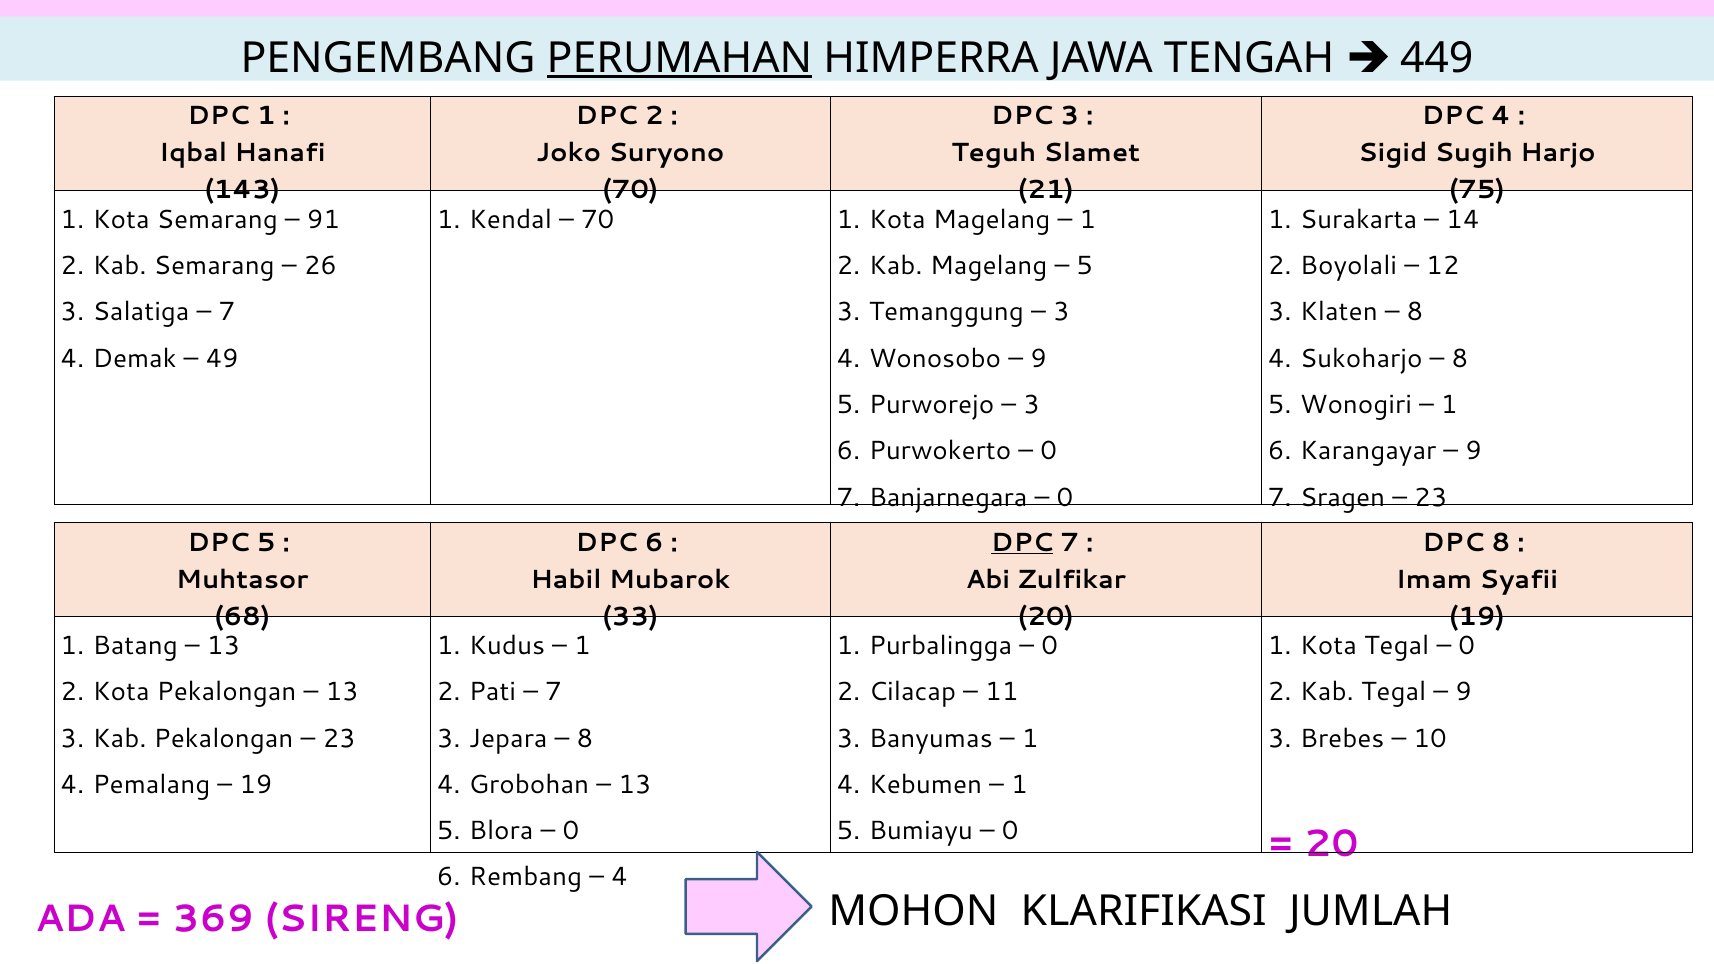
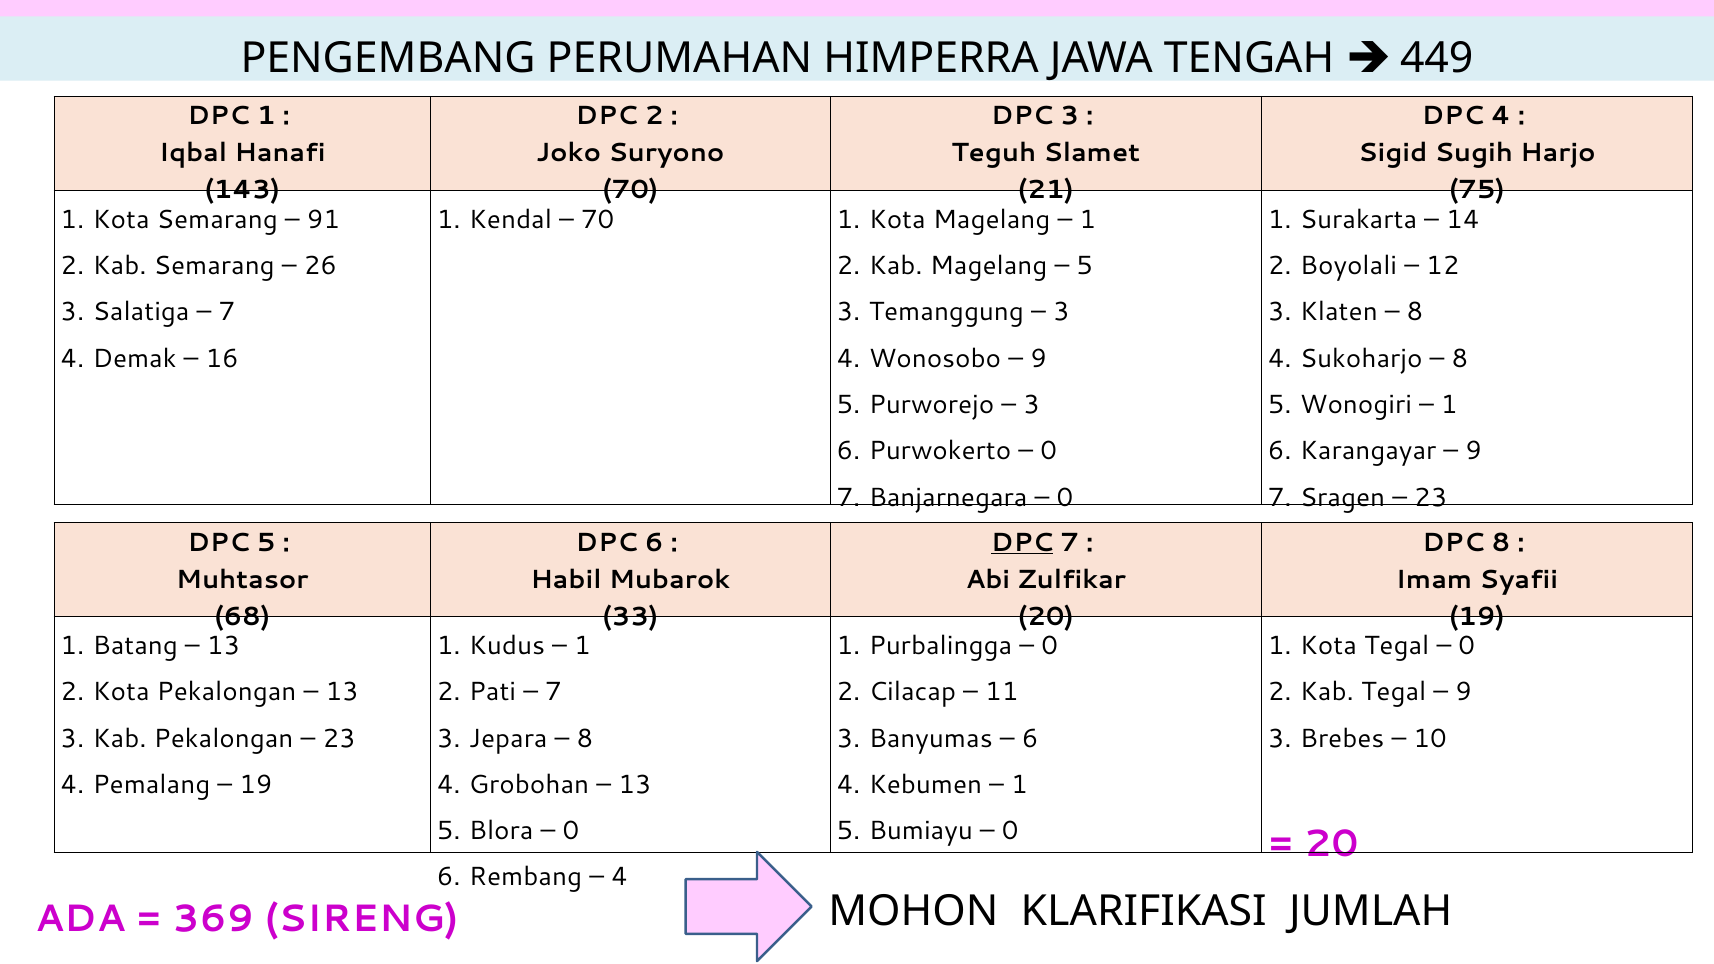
PERUMAHAN underline: present -> none (679, 58)
49: 49 -> 16 (222, 359)
1: 1 -> 6 (1030, 739)
